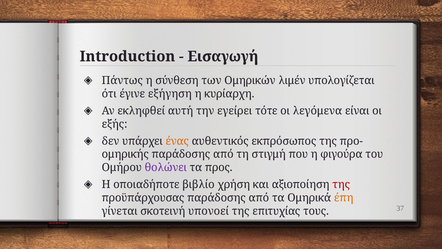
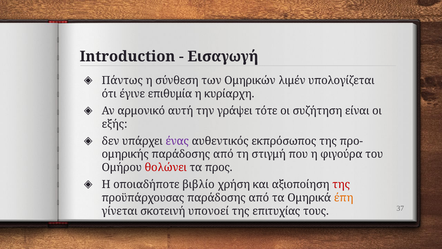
εξήγηση: εξήγηση -> επιθυμία (170, 94)
εκληφθεί: εκληφθεί -> αρμονικό (141, 111)
εγείρει: εγείρει -> γράψει (235, 111)
λεγόμενα: λεγόμενα -> συζήτηση (317, 111)
ένας colour: orange -> purple (177, 141)
θολώνει colour: purple -> red (166, 167)
